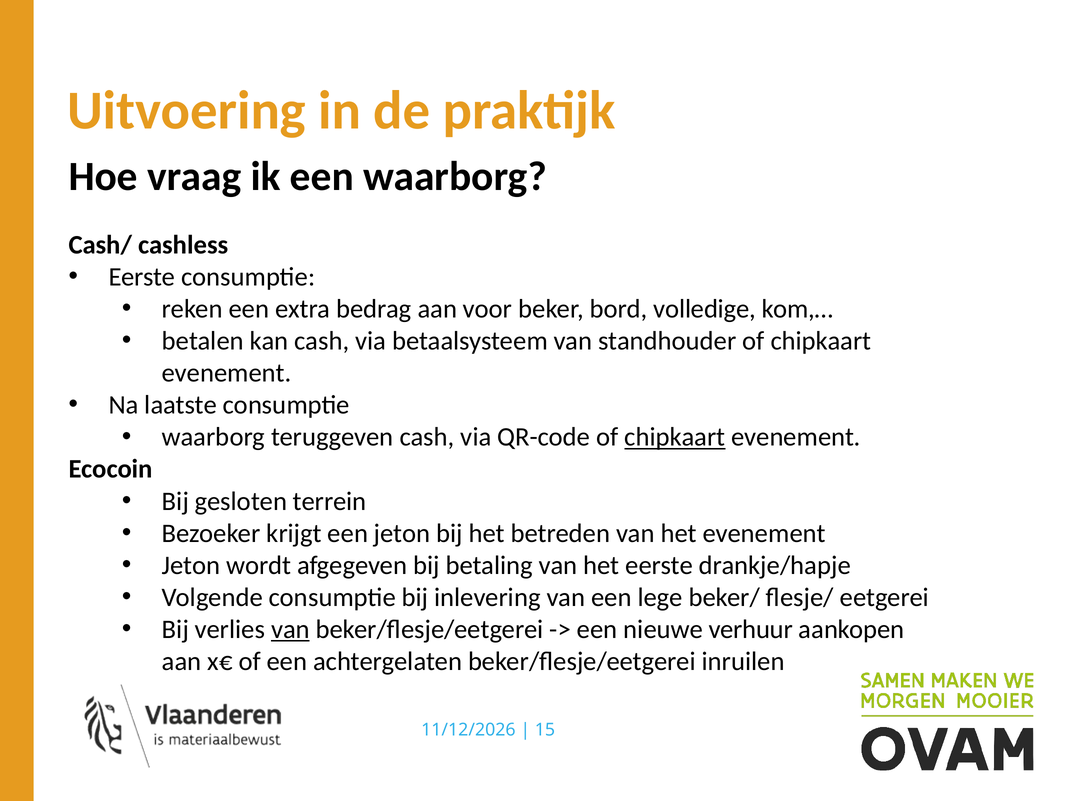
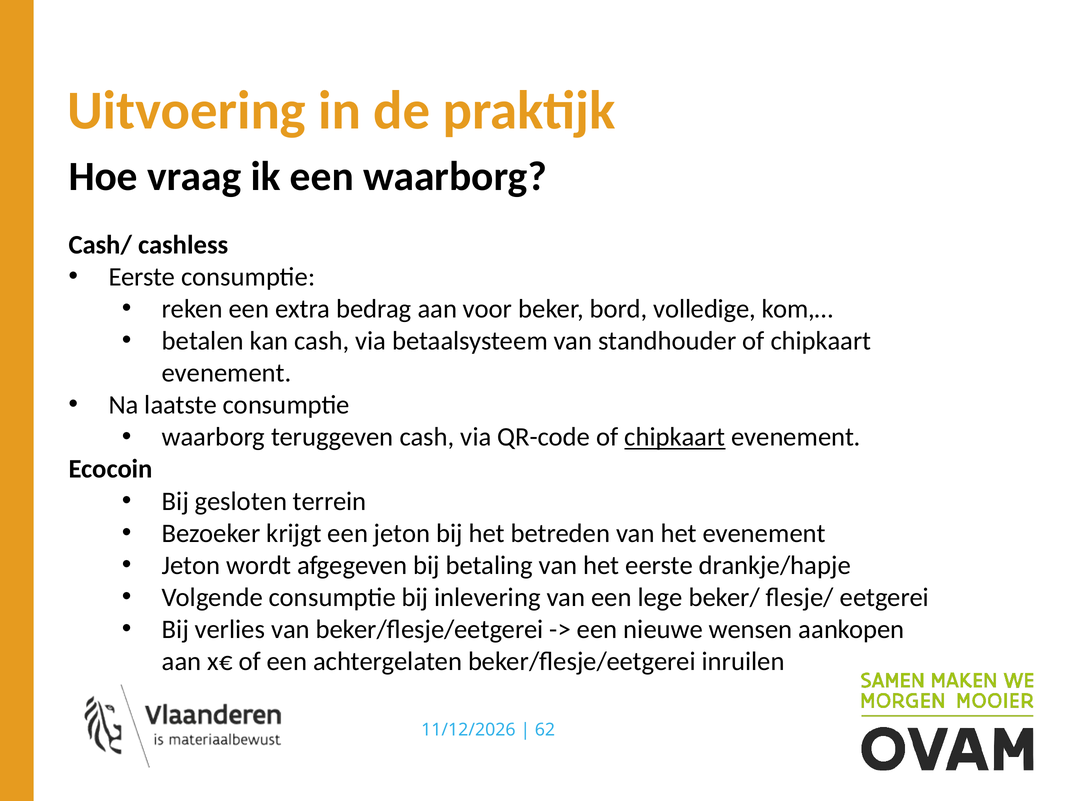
van underline: present -> none (290, 629)
verhuur: verhuur -> wensen (751, 629)
15: 15 -> 62 (545, 729)
